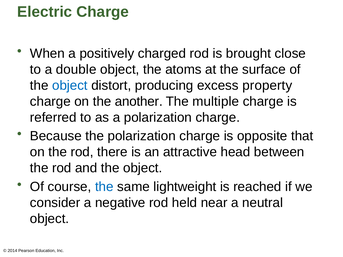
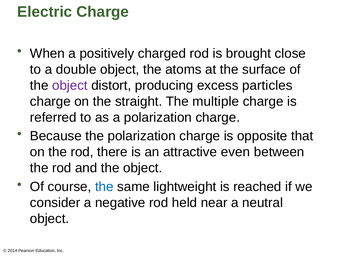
object colour: blue -> purple (70, 86)
property: property -> particles (267, 86)
another: another -> straight (139, 102)
head: head -> even (235, 152)
